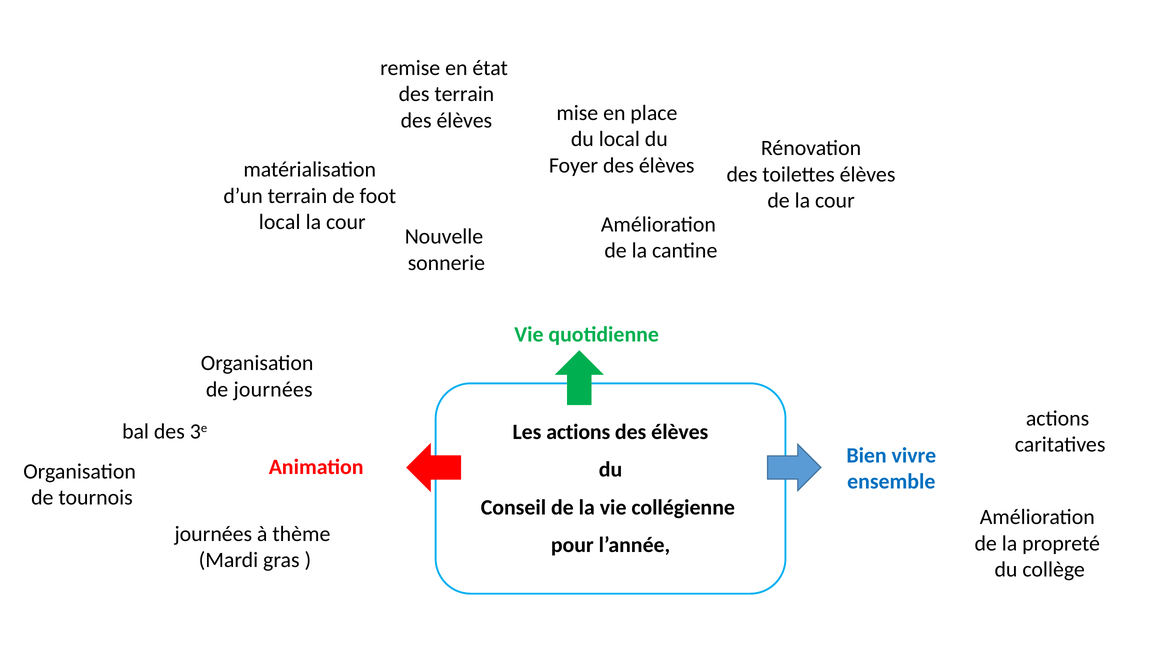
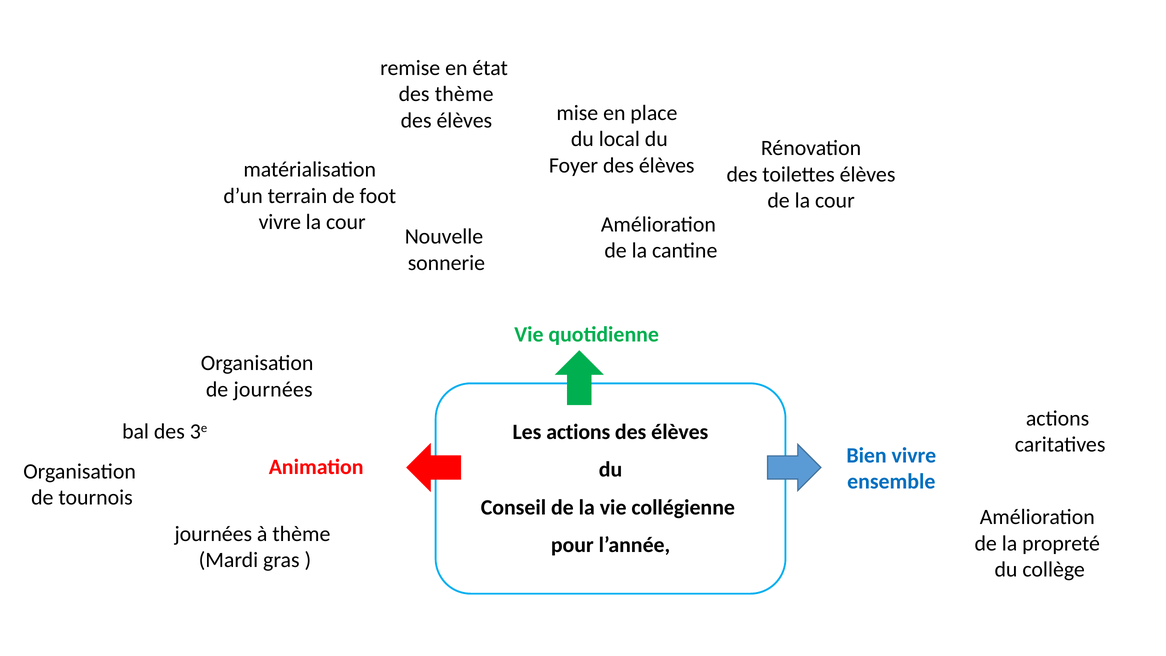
des terrain: terrain -> thème (464, 94)
local: local -> vivre (280, 222)
